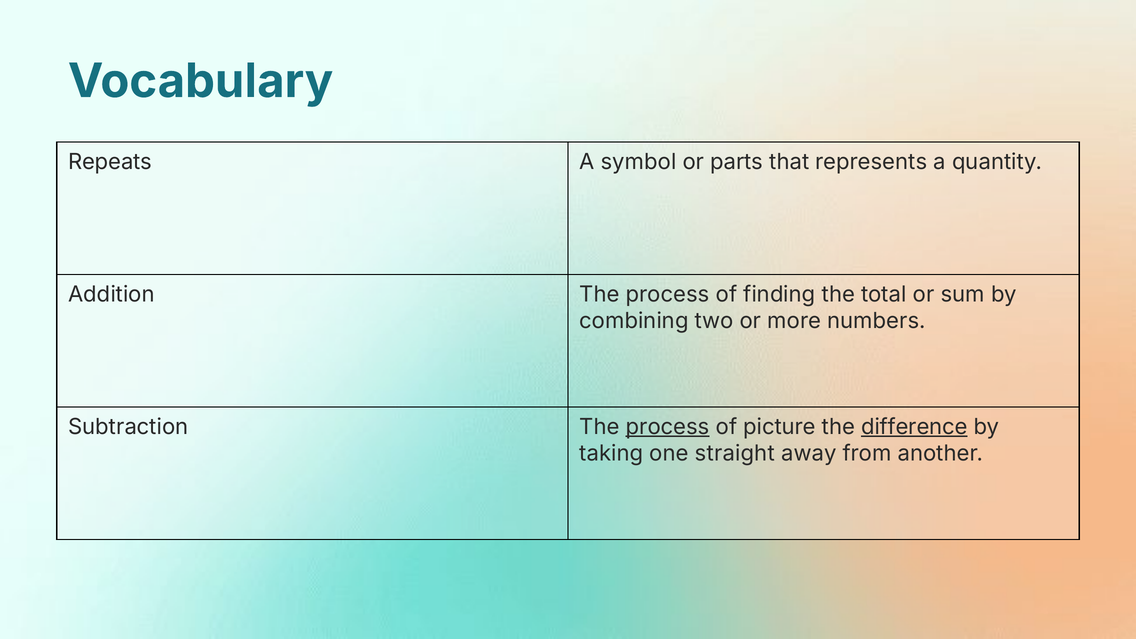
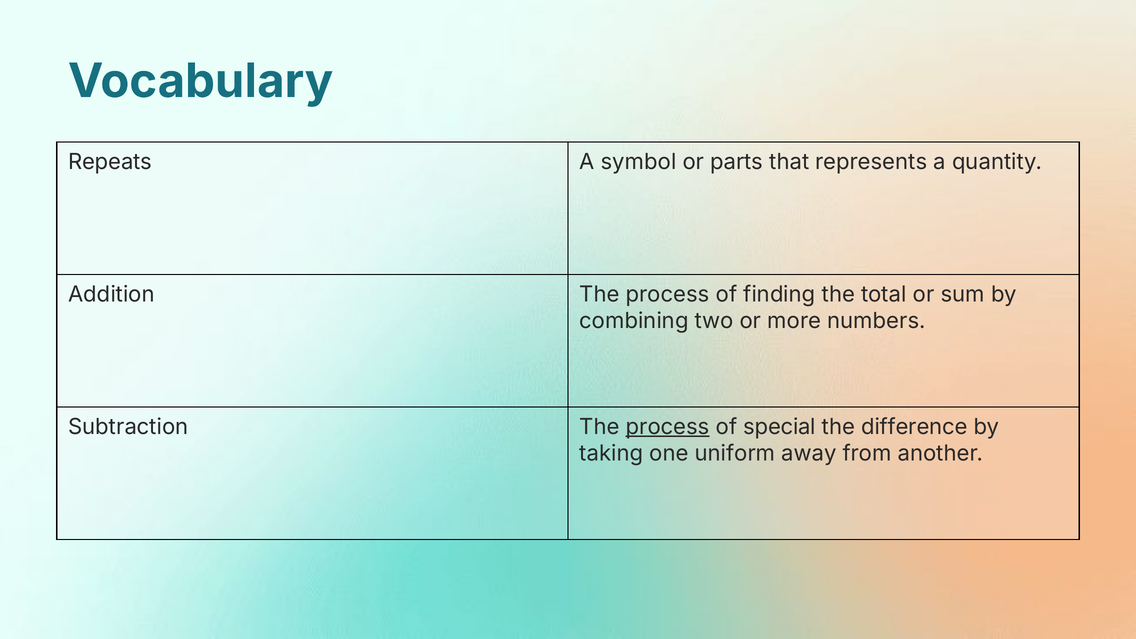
picture: picture -> special (780, 427)
difference underline: present -> none (914, 427)
straight: straight -> uniform (735, 454)
